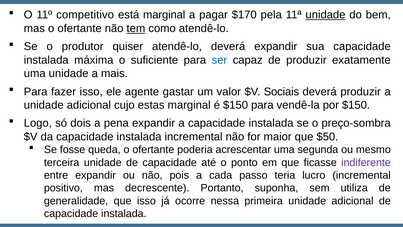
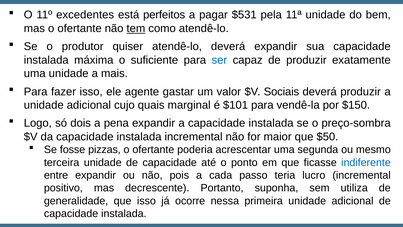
competitivo: competitivo -> excedentes (85, 15)
está marginal: marginal -> perfeitos (164, 15)
$170: $170 -> $531 (244, 15)
unidade underline: present -> none (325, 15)
estas: estas -> quais (151, 105)
é $150: $150 -> $101 (236, 105)
queda: queda -> pizzas (104, 150)
indiferente colour: purple -> blue (366, 162)
